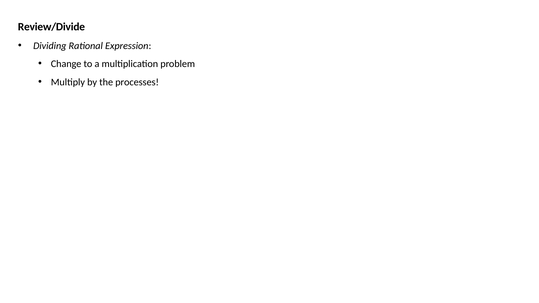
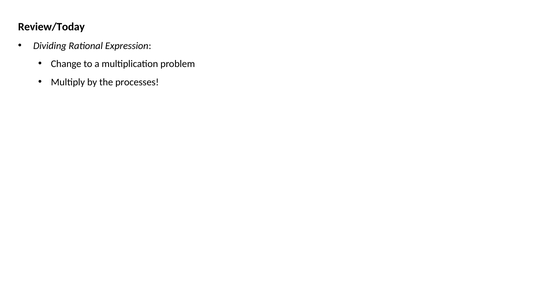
Review/Divide: Review/Divide -> Review/Today (51, 27)
